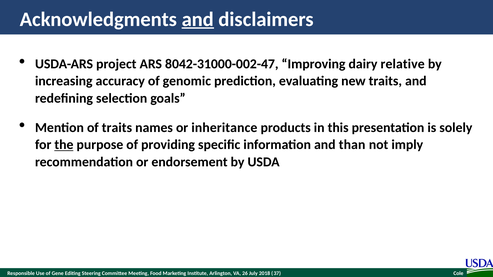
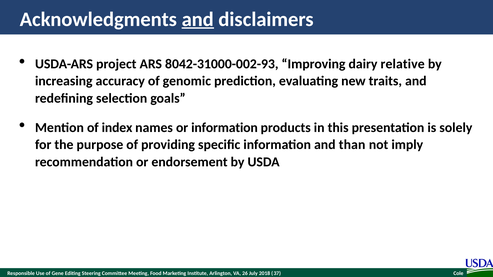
8042-31000-002-47: 8042-31000-002-47 -> 8042-31000-002-93 (222, 64)
of traits: traits -> index (117, 128)
or inheritance: inheritance -> information (225, 128)
the underline: present -> none (64, 145)
